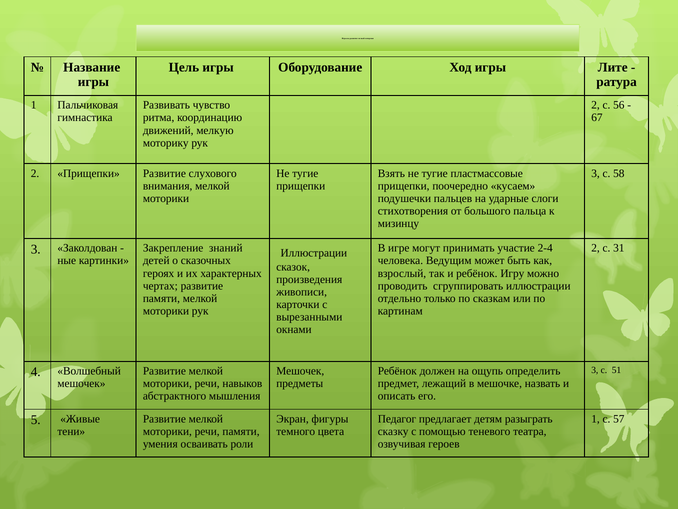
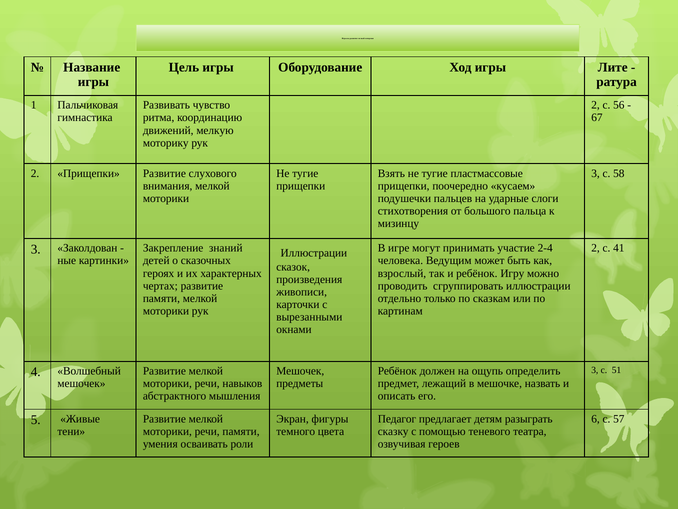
31: 31 -> 41 (619, 248)
1: 1 -> 6 (596, 419)
